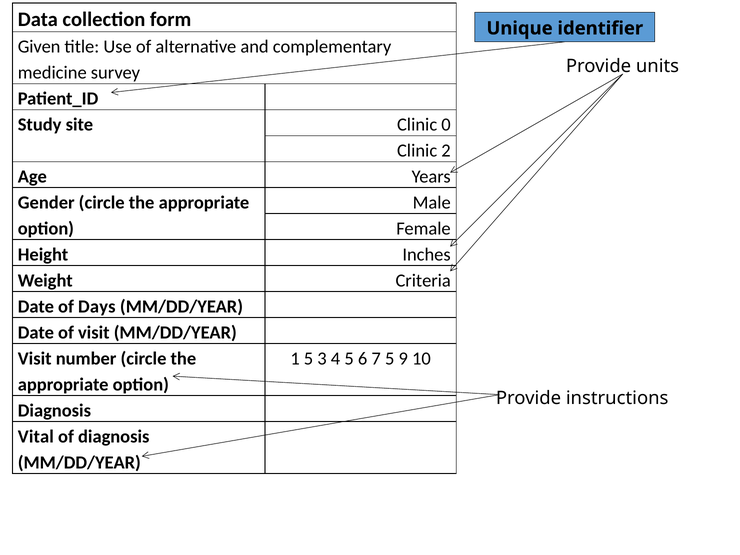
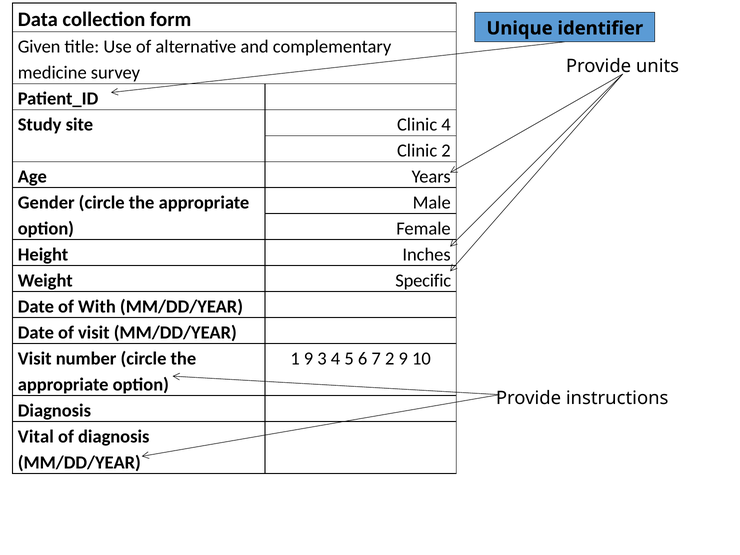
Clinic 0: 0 -> 4 (446, 125)
Criteria: Criteria -> Specific (423, 281)
Days: Days -> With (97, 307)
1 5: 5 -> 9 (308, 359)
7 5: 5 -> 2 (390, 359)
